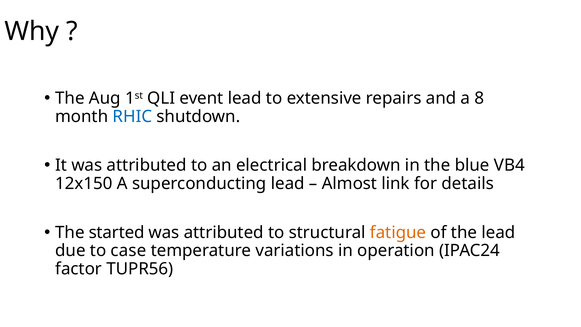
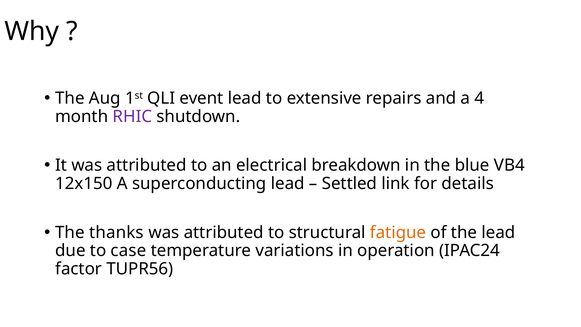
8: 8 -> 4 (479, 98)
RHIC colour: blue -> purple (132, 117)
Almost: Almost -> Settled (349, 184)
started: started -> thanks (116, 232)
